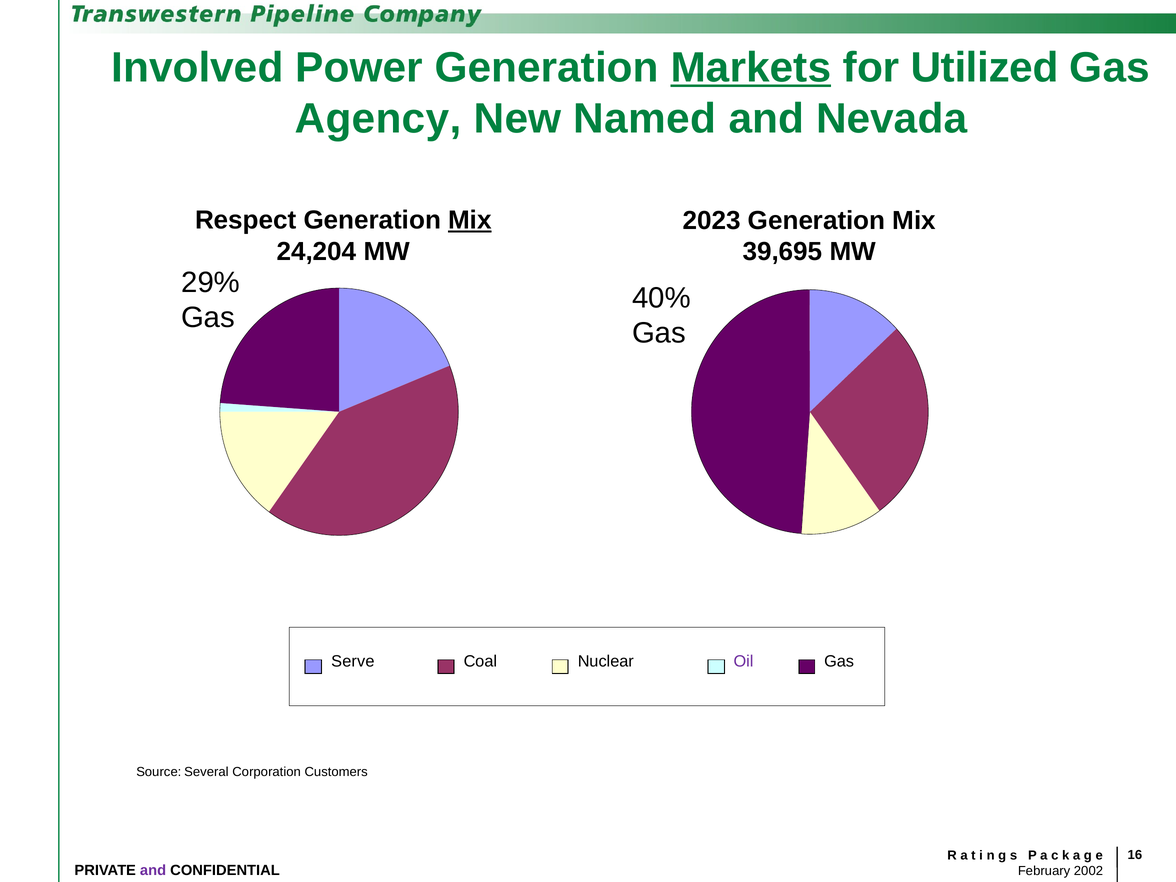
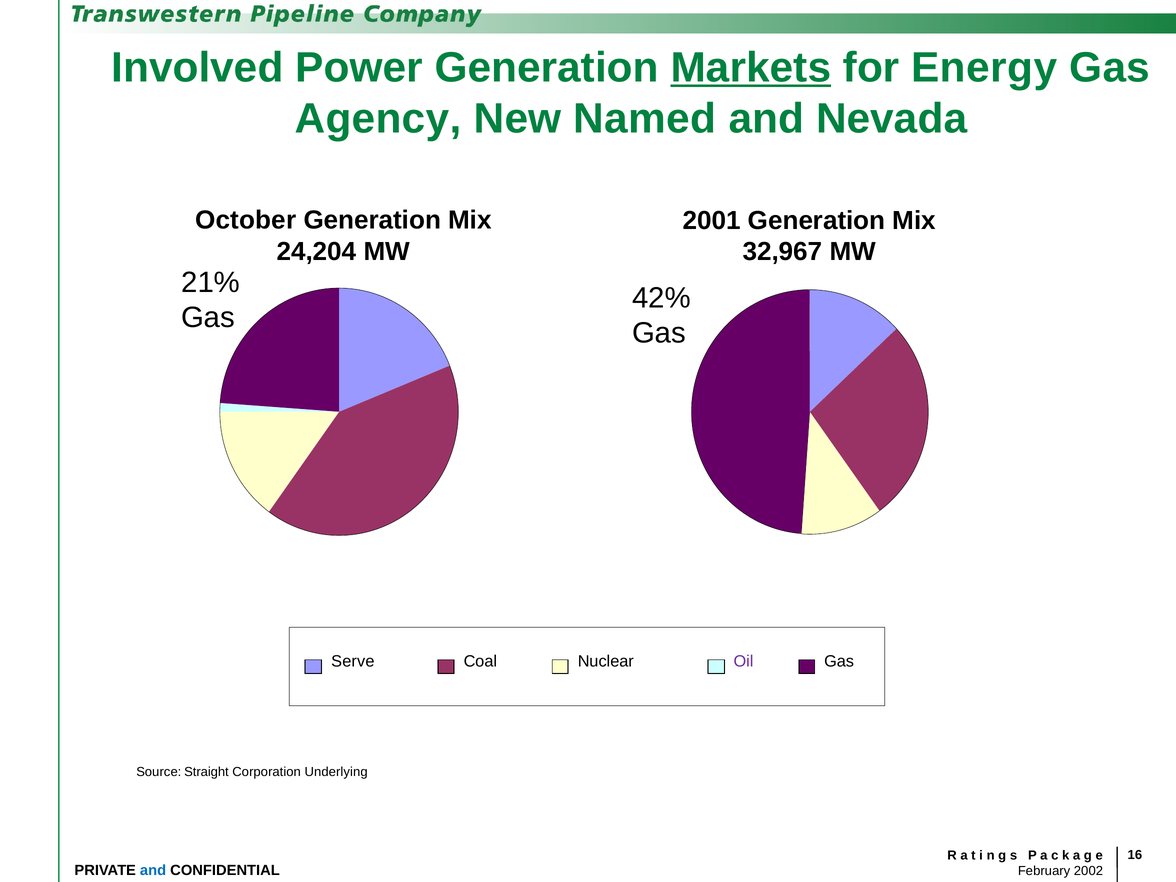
Utilized: Utilized -> Energy (984, 68)
Respect: Respect -> October (246, 220)
Mix underline: present -> none (470, 220)
2023: 2023 -> 2001 (712, 220)
39,695: 39,695 -> 32,967 (783, 252)
29%: 29% -> 21% (211, 282)
40%: 40% -> 42% (661, 298)
Several: Several -> Straight (206, 772)
Customers: Customers -> Underlying (336, 772)
and colour: purple -> blue (153, 870)
